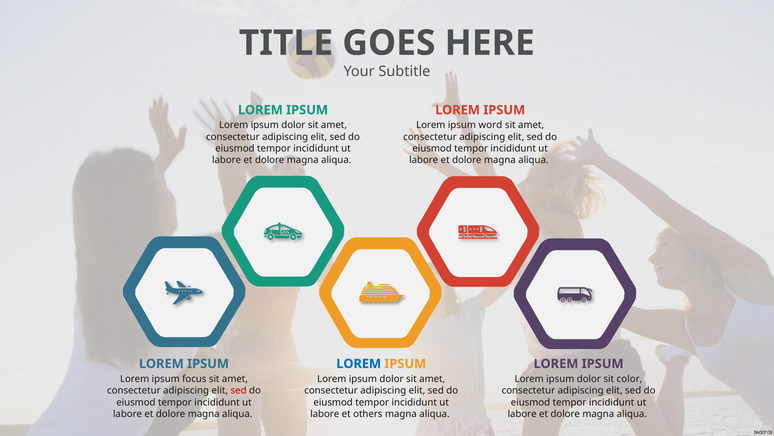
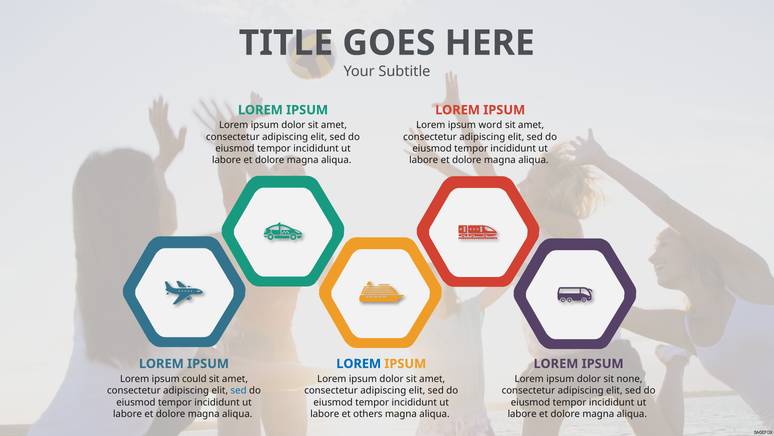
focus: focus -> could (194, 379)
color: color -> none (630, 379)
sed colour: red -> blue (239, 390)
